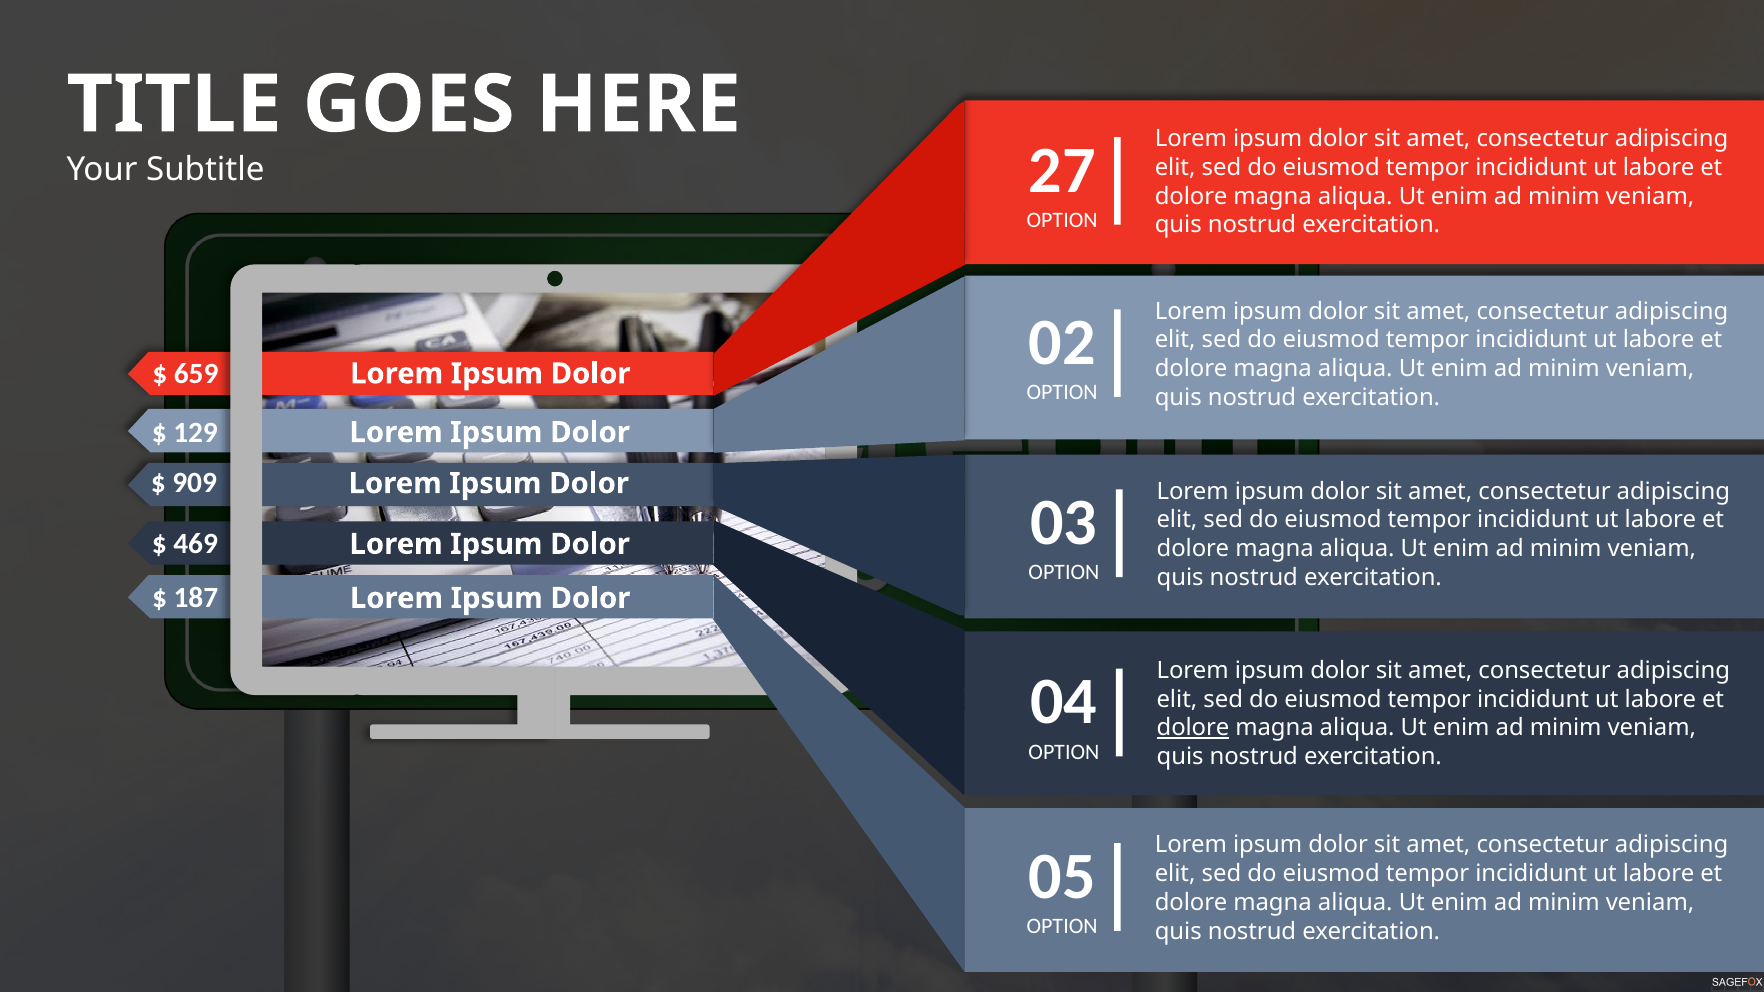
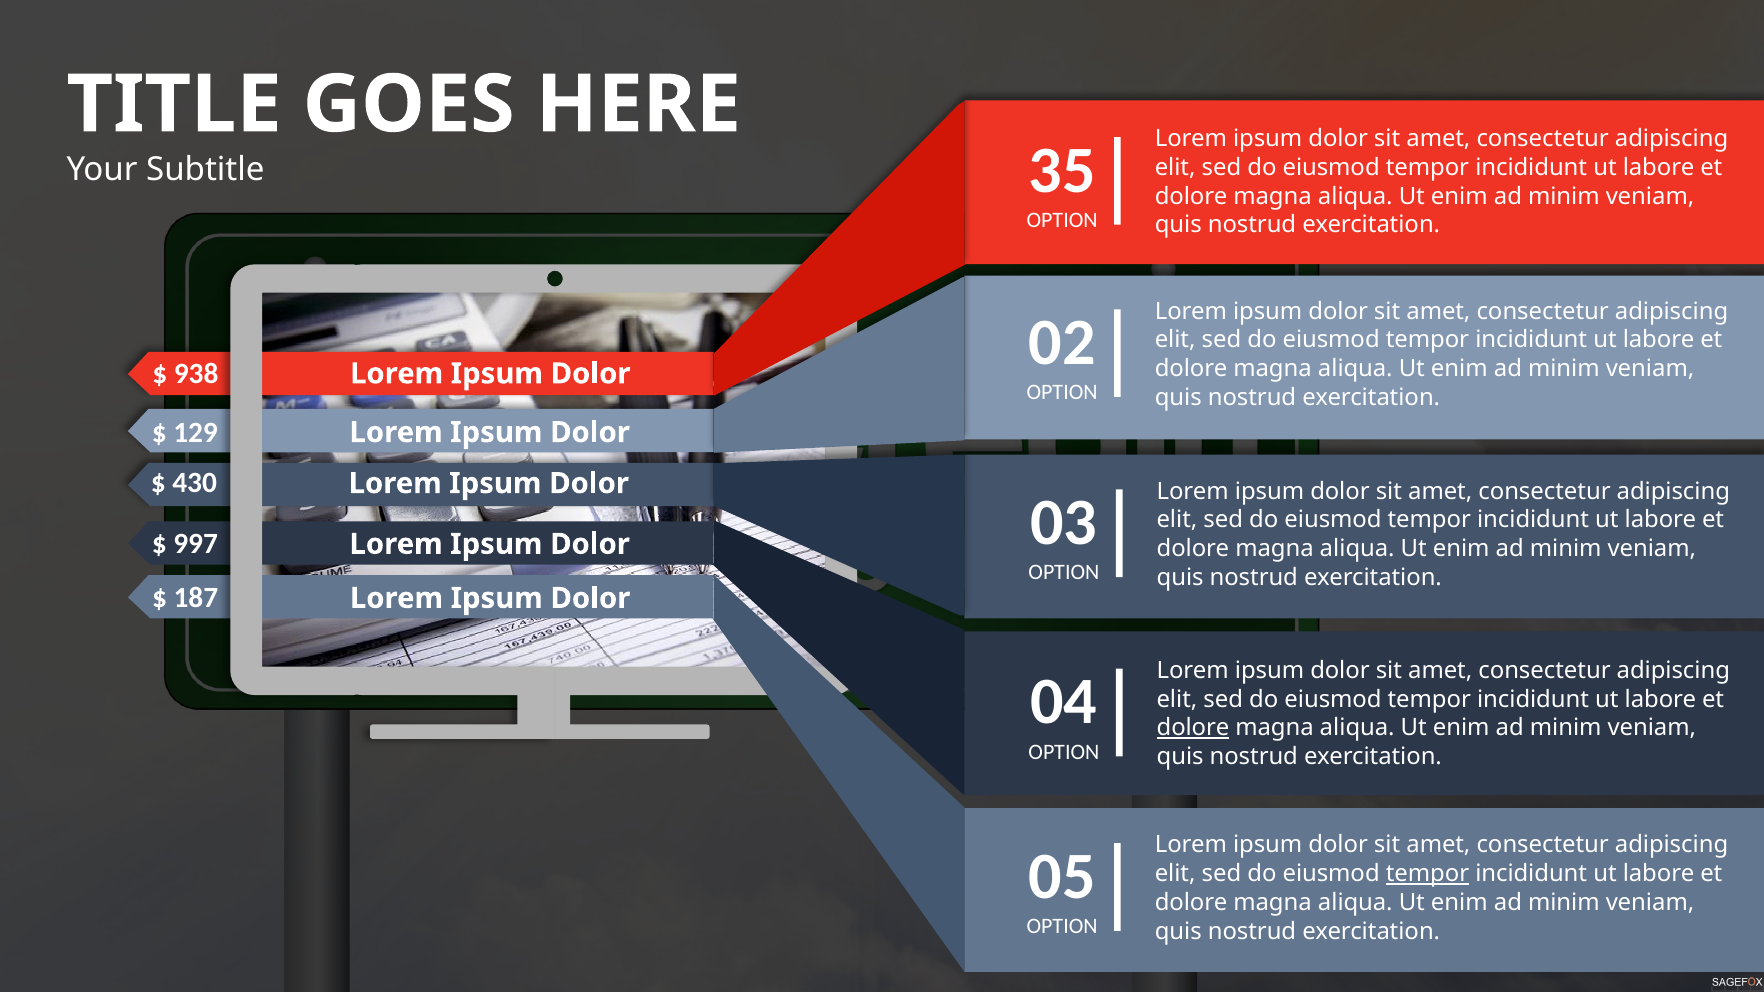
27: 27 -> 35 (1062, 171)
659: 659 -> 938 (196, 374)
909: 909 -> 430 (195, 483)
469: 469 -> 997 (196, 544)
tempor underline: none -> present (1427, 874)
